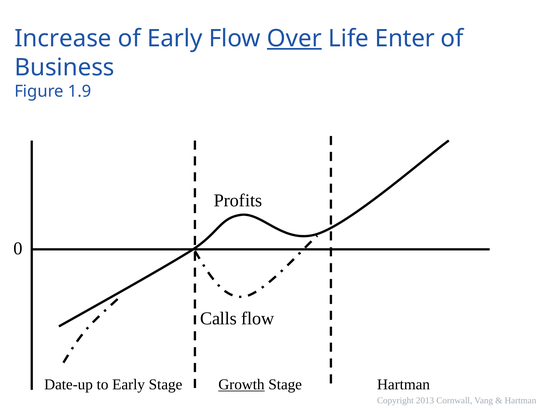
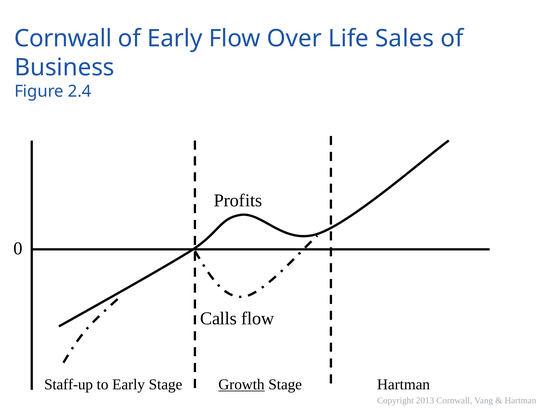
Increase: Increase -> Cornwall (63, 38)
Over underline: present -> none (294, 38)
Enter: Enter -> Sales (405, 38)
1.9: 1.9 -> 2.4 (80, 91)
Date-up: Date-up -> Staff-up (69, 385)
